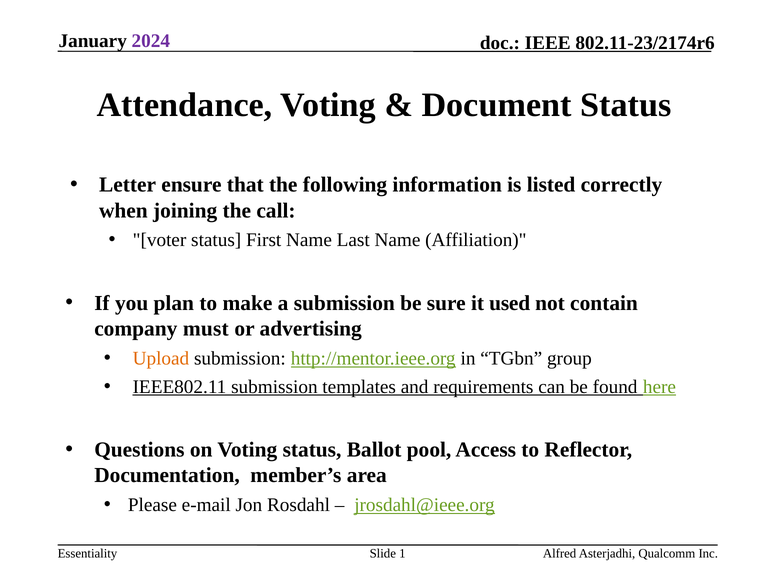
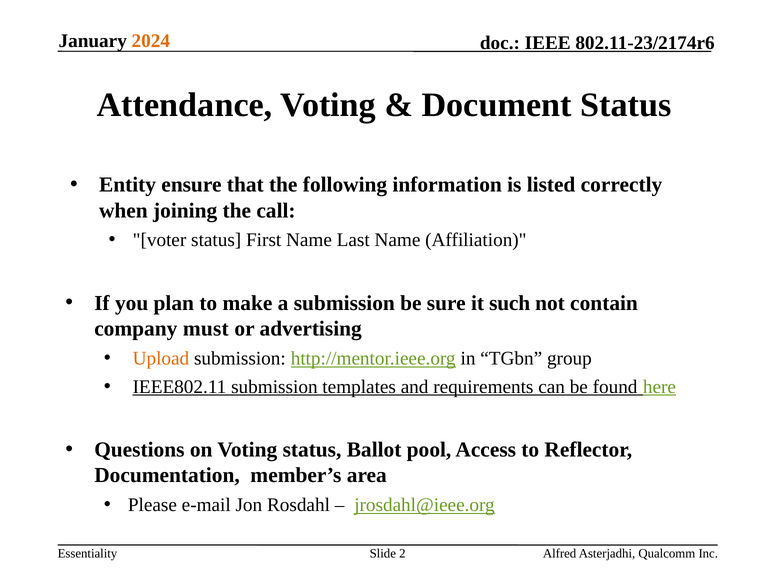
2024 colour: purple -> orange (151, 41)
Letter: Letter -> Entity (128, 185)
used: used -> such (510, 303)
1: 1 -> 2 (402, 553)
